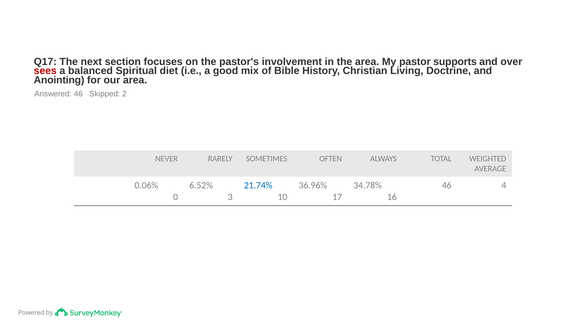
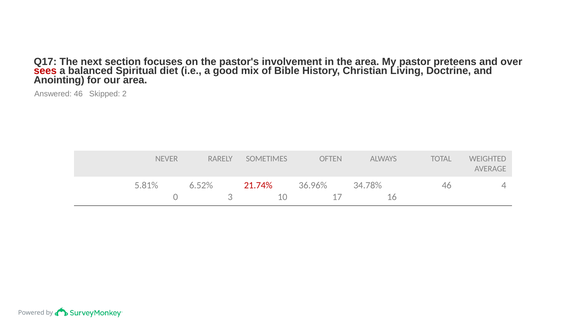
supports: supports -> preteens (455, 62)
0.06%: 0.06% -> 5.81% (146, 185)
21.74% colour: blue -> red (258, 185)
